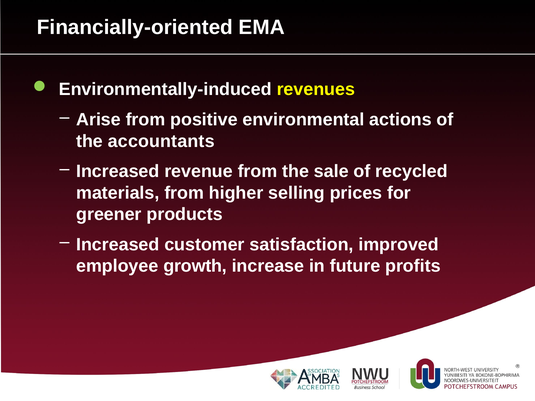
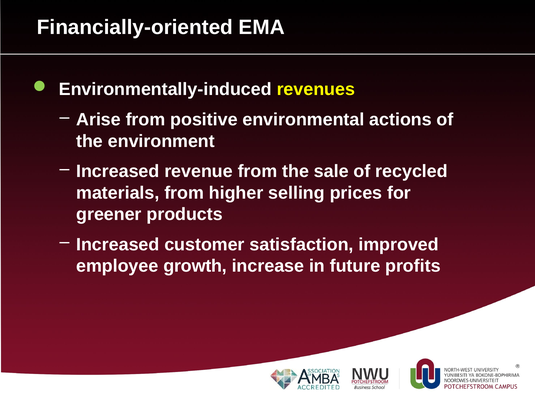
accountants: accountants -> environment (161, 141)
